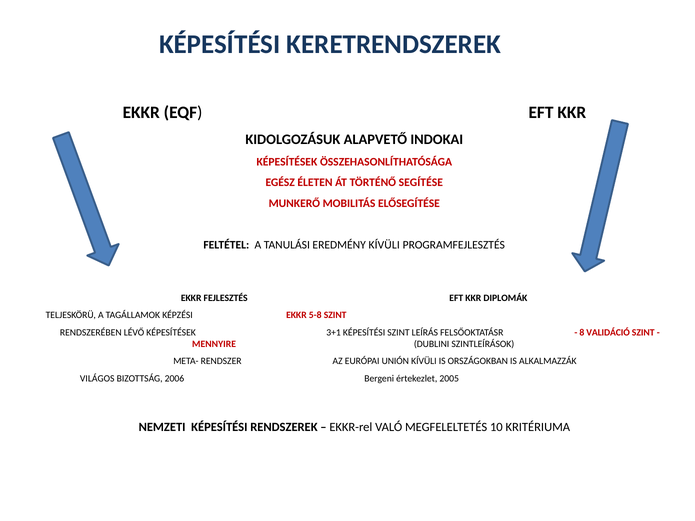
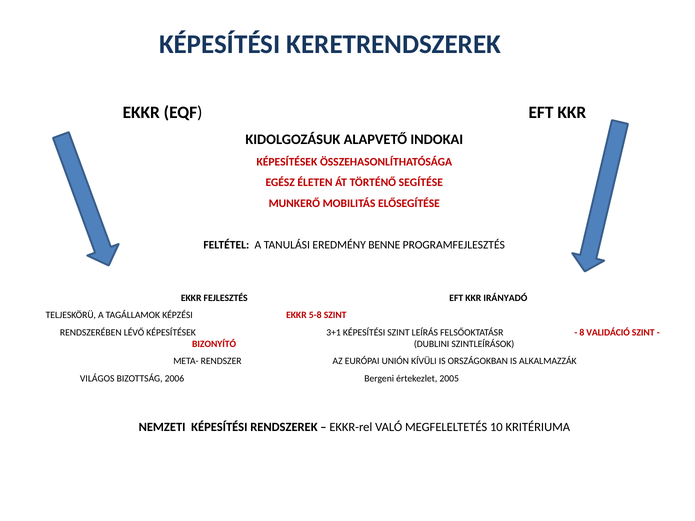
EREDMÉNY KÍVÜLI: KÍVÜLI -> BENNE (384, 245)
DIPLOMÁK: DIPLOMÁK -> IRÁNYADÓ (505, 298)
MENNYIRE: MENNYIRE -> BIZONYÍTÓ (214, 344)
